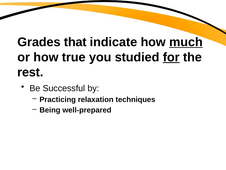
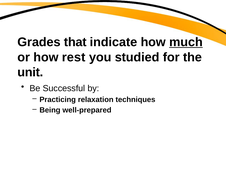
true: true -> rest (74, 57)
for underline: present -> none (171, 57)
rest: rest -> unit (30, 72)
